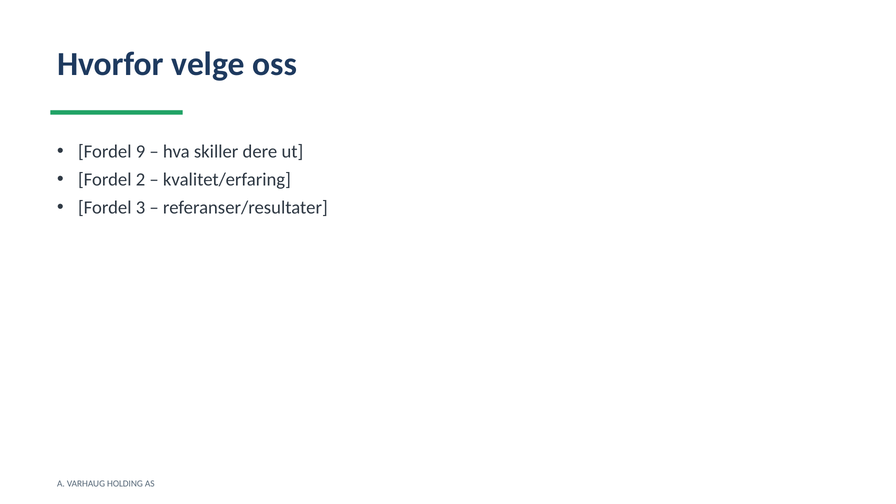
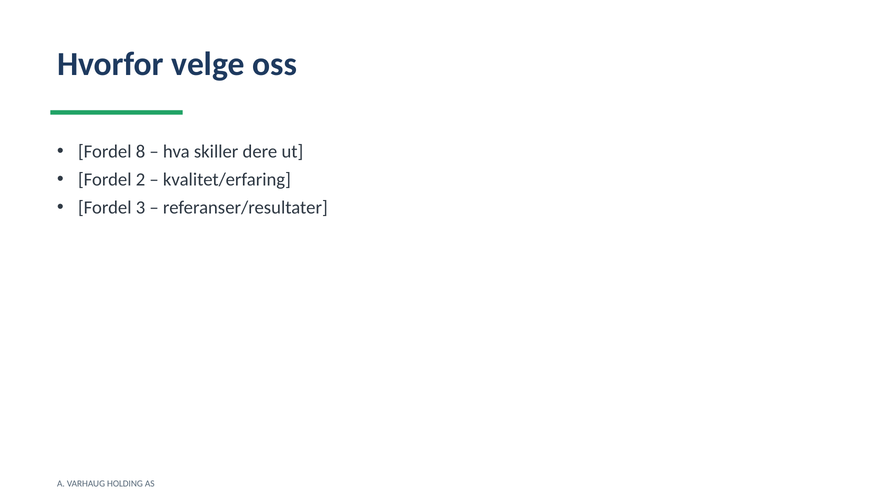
9: 9 -> 8 (141, 152)
